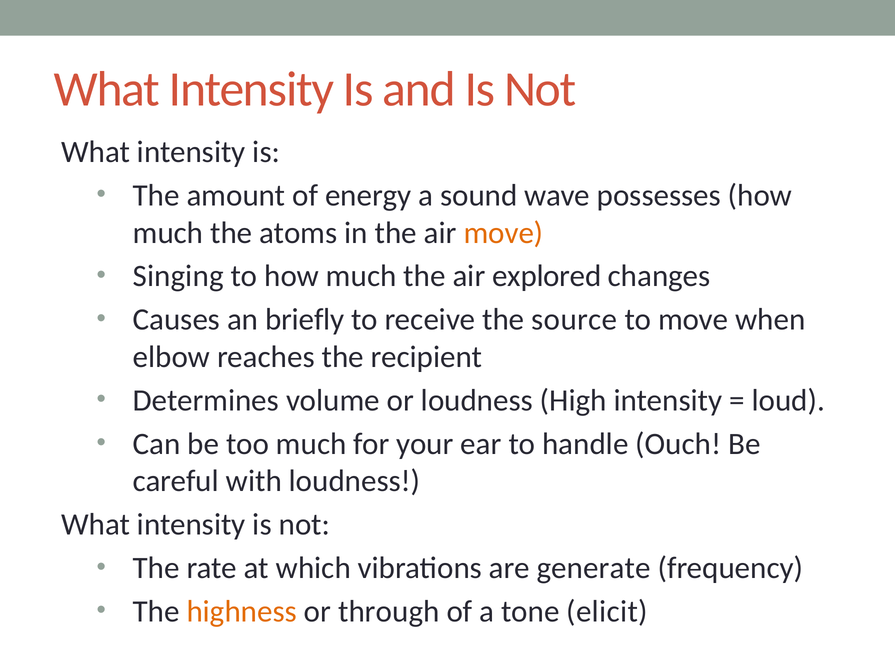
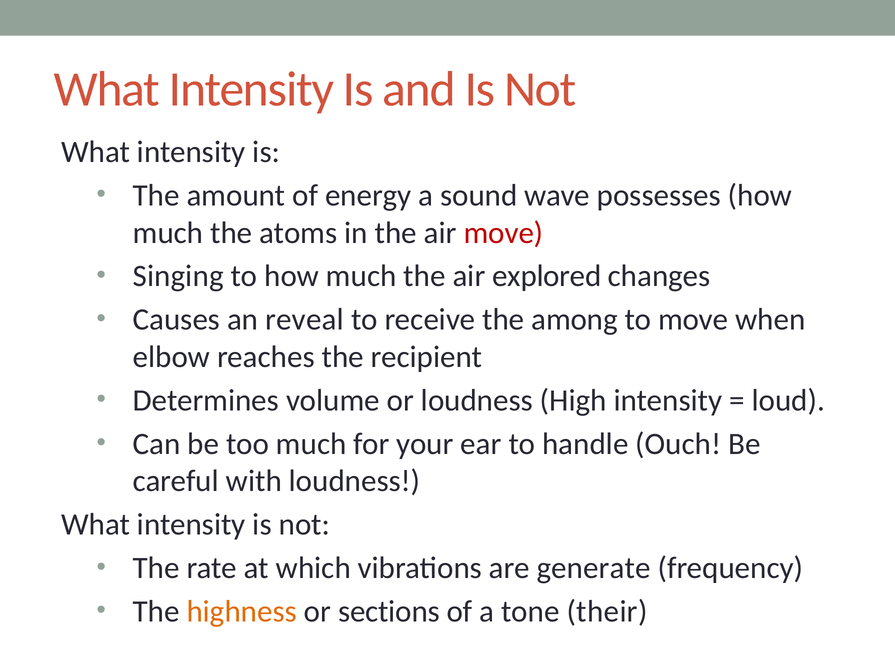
move colour: orange -> red (503, 233)
briefly: briefly -> reveal (305, 320)
source: source -> among (575, 320)
through: through -> sections (389, 612)
elicit: elicit -> their (607, 612)
